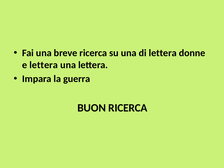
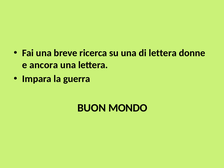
e lettera: lettera -> ancora (44, 65)
BUON RICERCA: RICERCA -> MONDO (128, 108)
